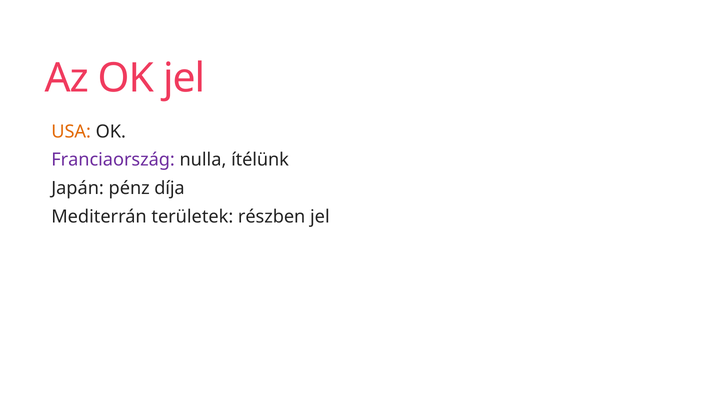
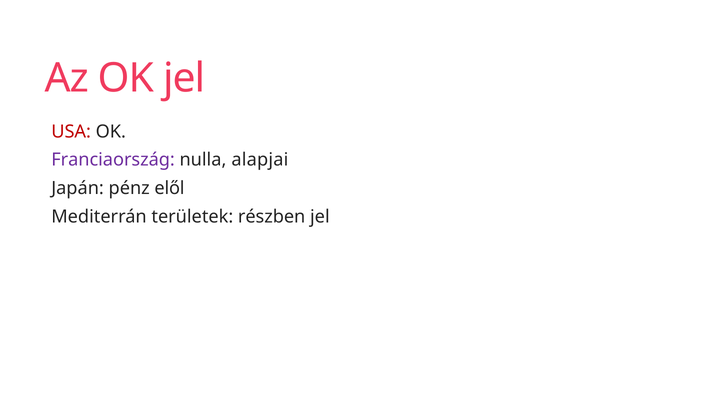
USA colour: orange -> red (71, 132)
ítélünk: ítélünk -> alapjai (260, 160)
díja: díja -> elől (169, 188)
